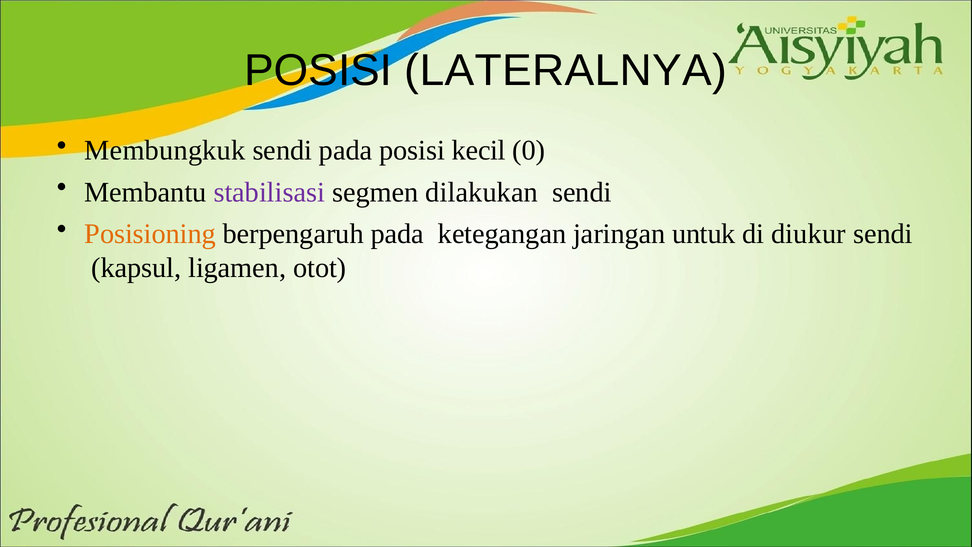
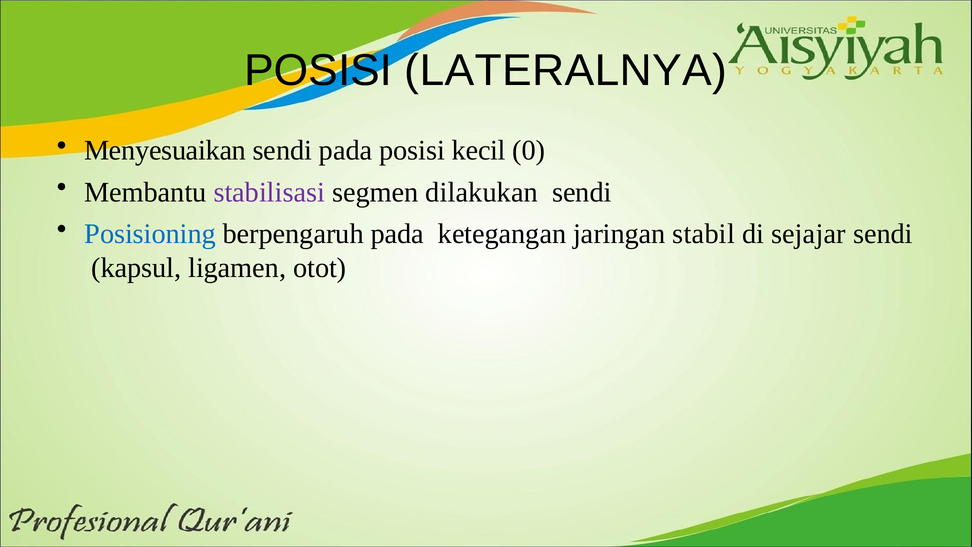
Membungkuk: Membungkuk -> Menyesuaikan (165, 150)
Posisioning colour: orange -> blue (150, 234)
untuk: untuk -> stabil (704, 234)
diukur: diukur -> sejajar (808, 234)
